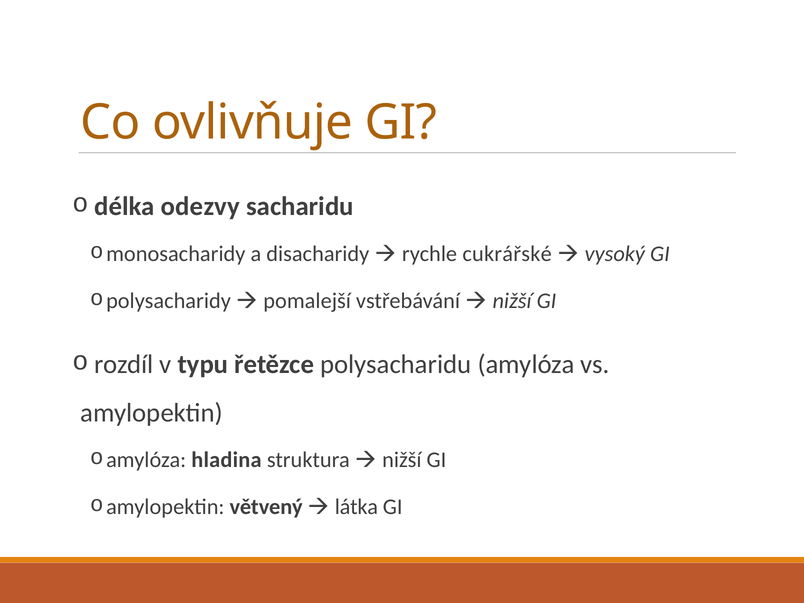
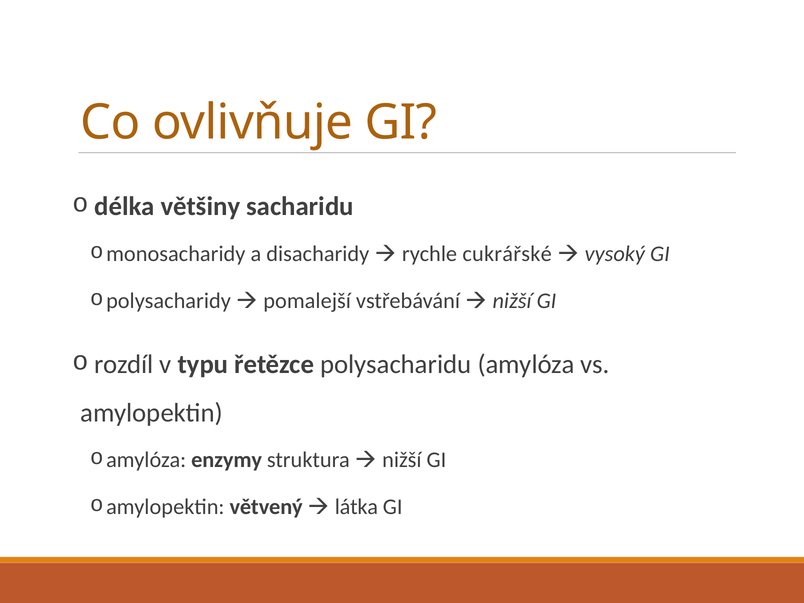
odezvy: odezvy -> většiny (200, 207)
hladina: hladina -> enzymy (227, 460)
